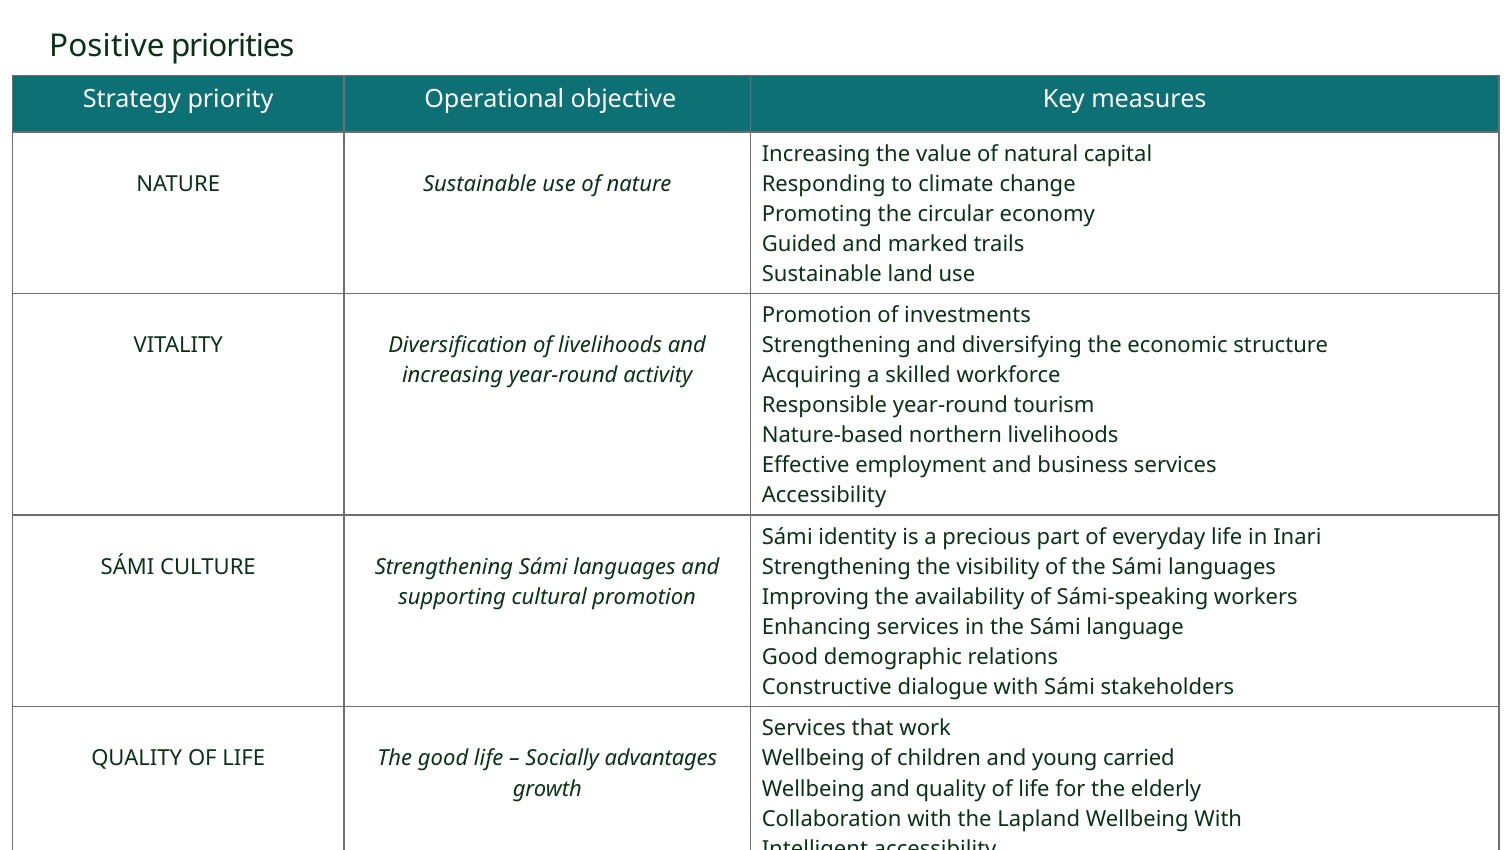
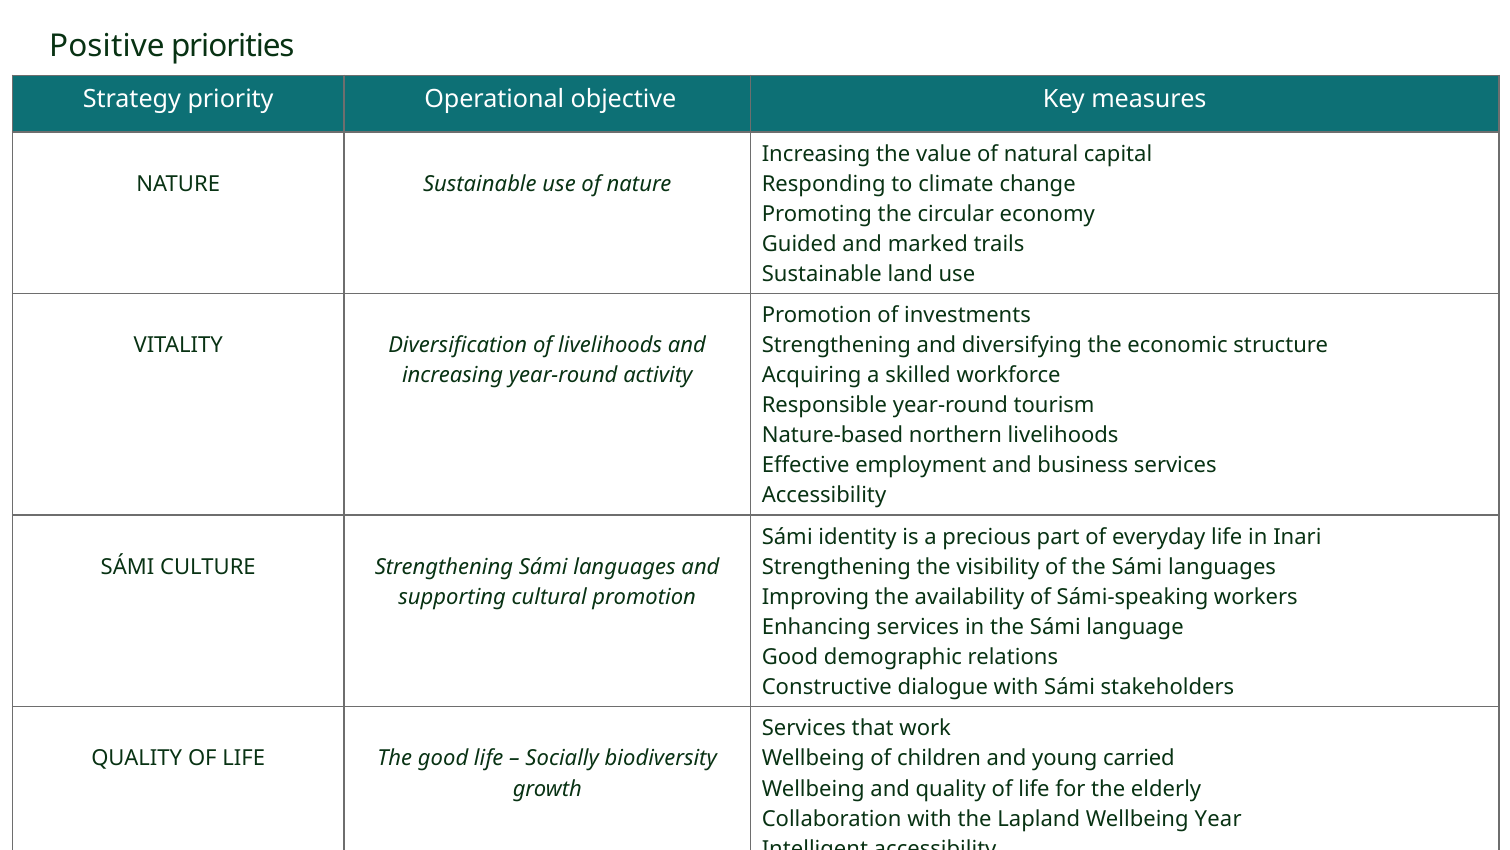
advantages: advantages -> biodiversity (661, 758)
Wellbeing With: With -> Year (1218, 818)
